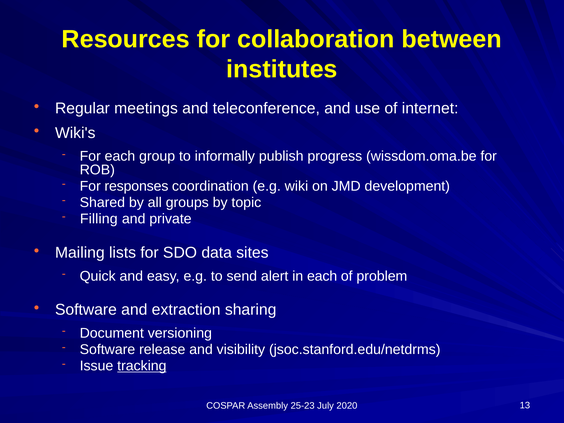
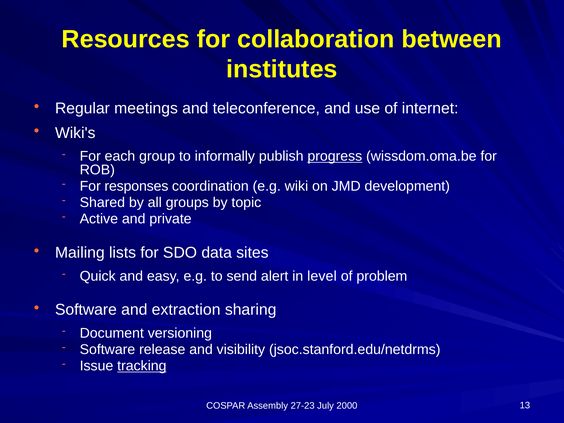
progress underline: none -> present (335, 156)
Filling: Filling -> Active (99, 219)
in each: each -> level (322, 276)
25-23: 25-23 -> 27-23 (303, 406)
2020: 2020 -> 2000 (347, 406)
